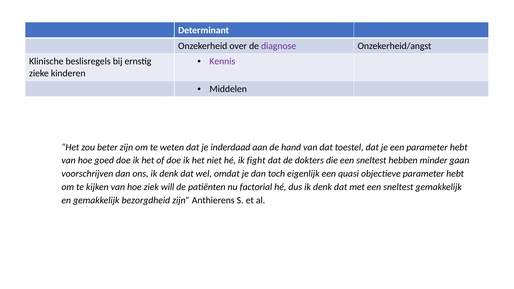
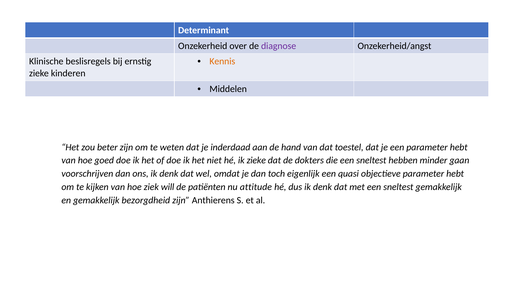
Kennis colour: purple -> orange (222, 61)
ik fight: fight -> zieke (256, 161)
factorial: factorial -> attitude (256, 187)
